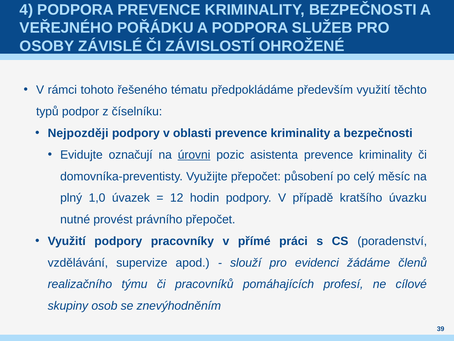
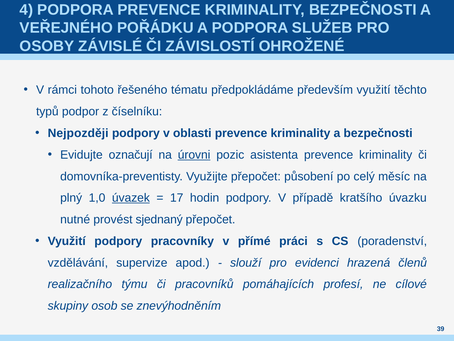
úvazek underline: none -> present (131, 198)
12: 12 -> 17 (177, 198)
právního: právního -> sjednaný (159, 219)
žádáme: žádáme -> hrazená (369, 262)
